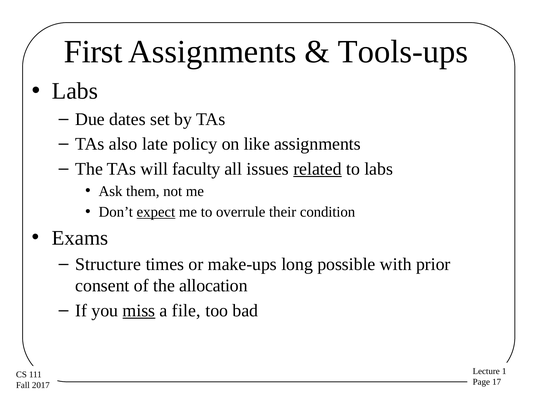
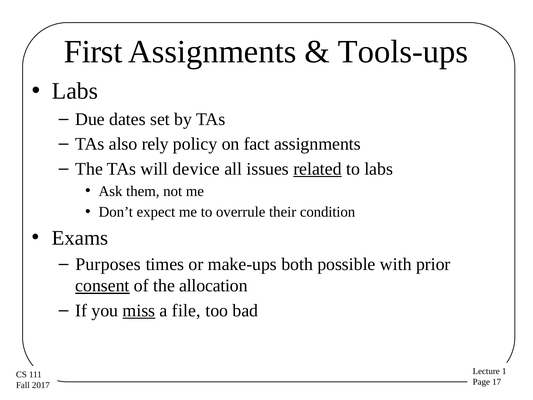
late: late -> rely (155, 144)
like: like -> fact (257, 144)
faculty: faculty -> device (196, 169)
expect underline: present -> none (156, 212)
Structure: Structure -> Purposes (108, 264)
long: long -> both (297, 264)
consent underline: none -> present (102, 286)
